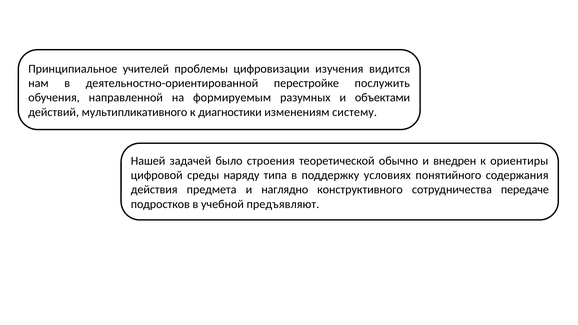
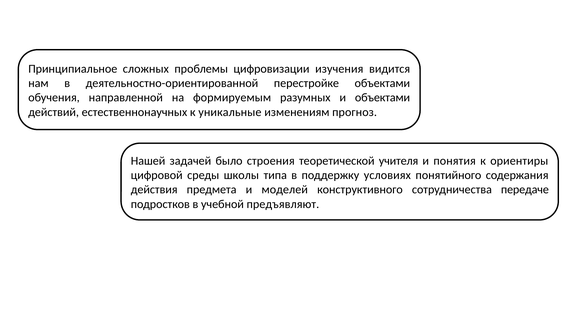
учителей: учителей -> сложных (146, 69)
перестройке послужить: послужить -> объектами (382, 83)
мультипликативного: мультипликативного -> естественнонаучных (134, 112)
диагностики: диагностики -> уникальные (230, 112)
систему: систему -> прогноз (355, 112)
обычно: обычно -> учителя (399, 161)
внедрен: внедрен -> понятия (455, 161)
наряду: наряду -> школы (241, 175)
наглядно: наглядно -> моделей (285, 190)
